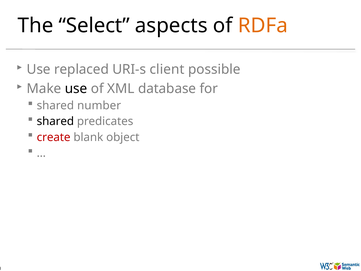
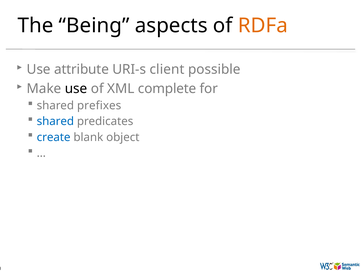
Select: Select -> Being (94, 26)
replaced: replaced -> attribute (82, 69)
database: database -> complete (167, 89)
number: number -> prefixes (99, 105)
shared colour: black -> blue (55, 121)
create colour: red -> blue (54, 137)
